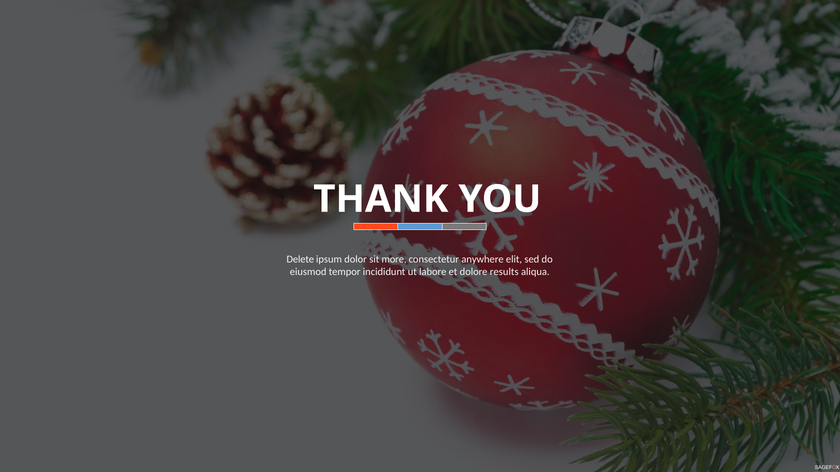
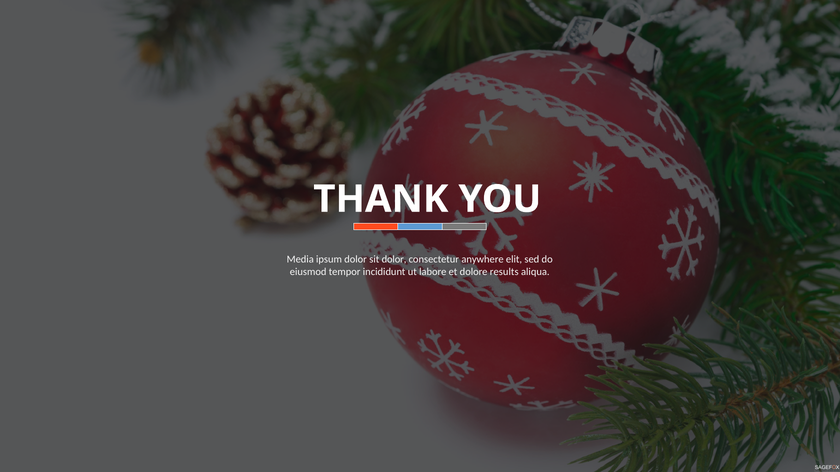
Delete: Delete -> Media (300, 259)
sit more: more -> dolor (394, 259)
